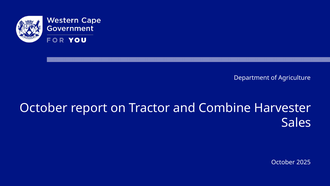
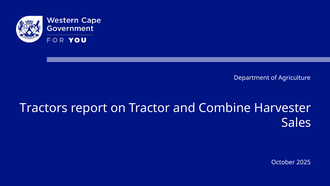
October: October -> Tractors (44, 108)
